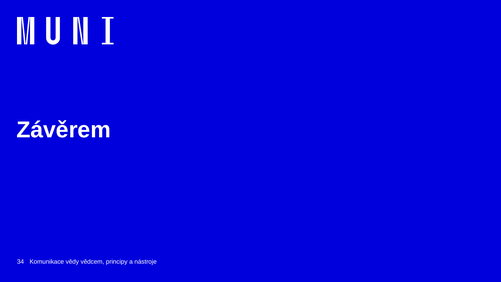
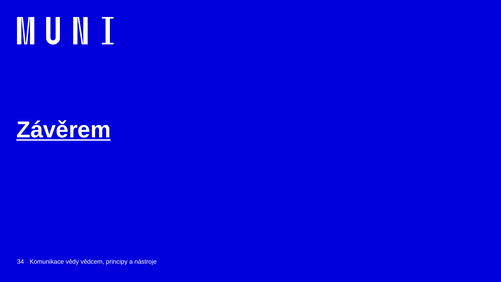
Závěrem underline: none -> present (64, 130)
